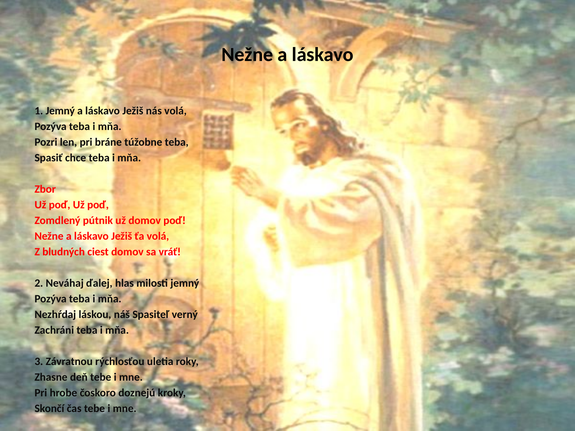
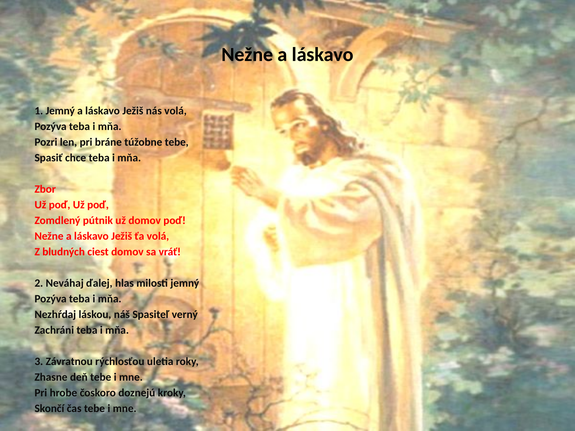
túžobne teba: teba -> tebe (177, 142)
